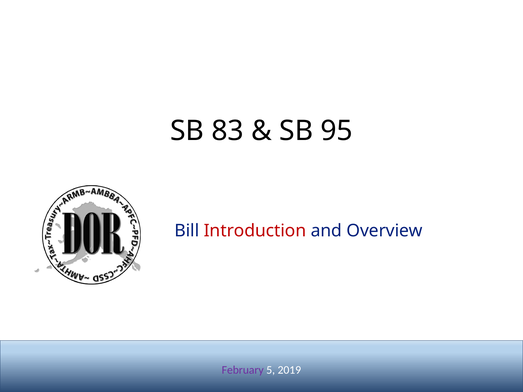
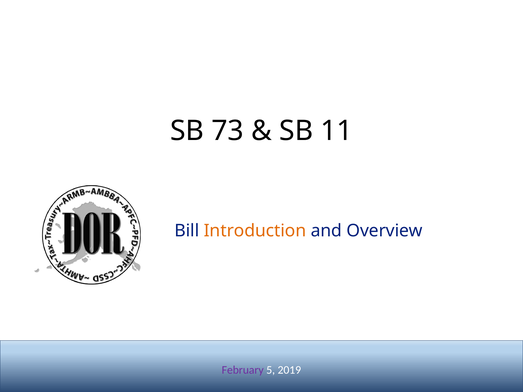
83: 83 -> 73 (228, 131)
95: 95 -> 11 (337, 131)
Introduction colour: red -> orange (255, 231)
